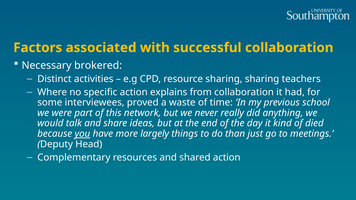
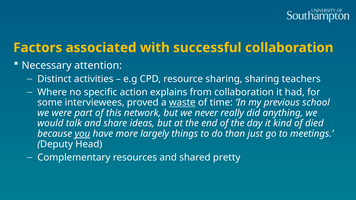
brokered: brokered -> attention (98, 65)
waste underline: none -> present (182, 103)
shared action: action -> pretty (227, 158)
